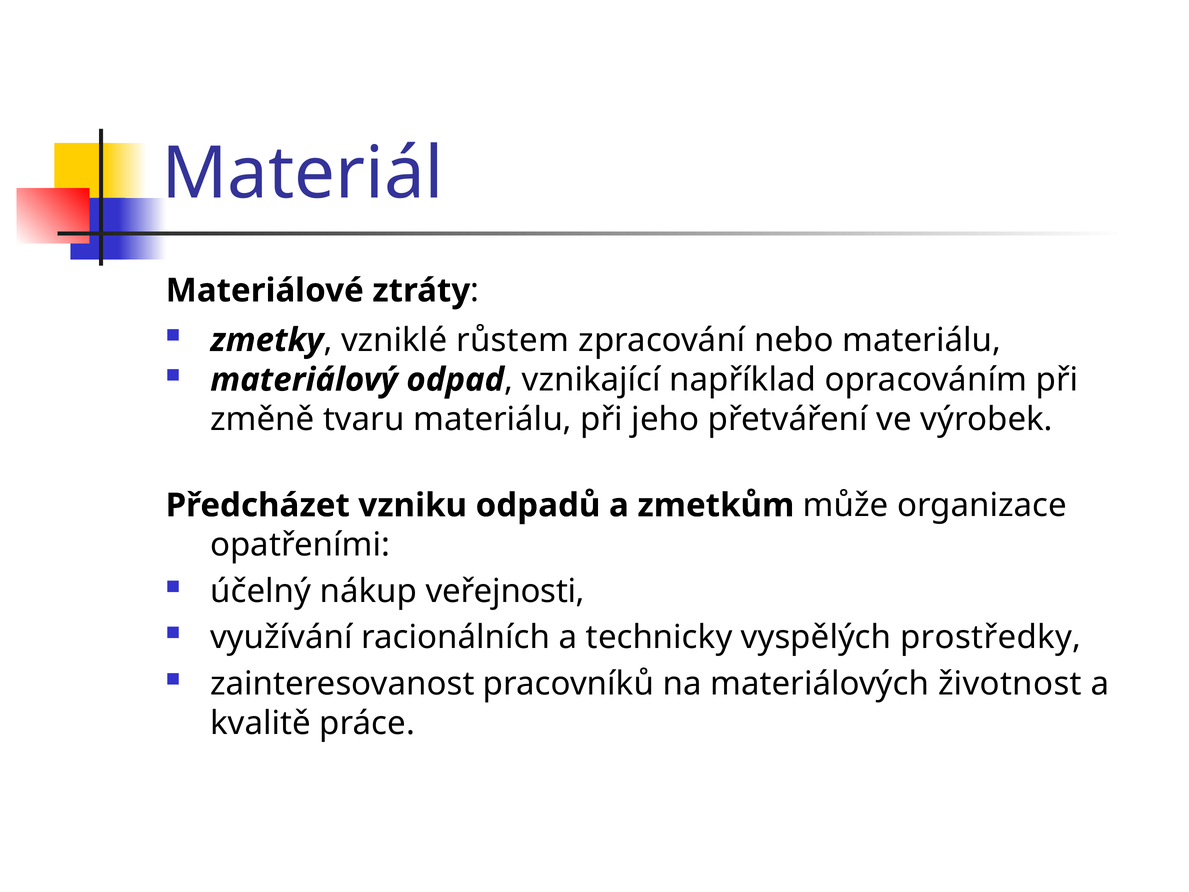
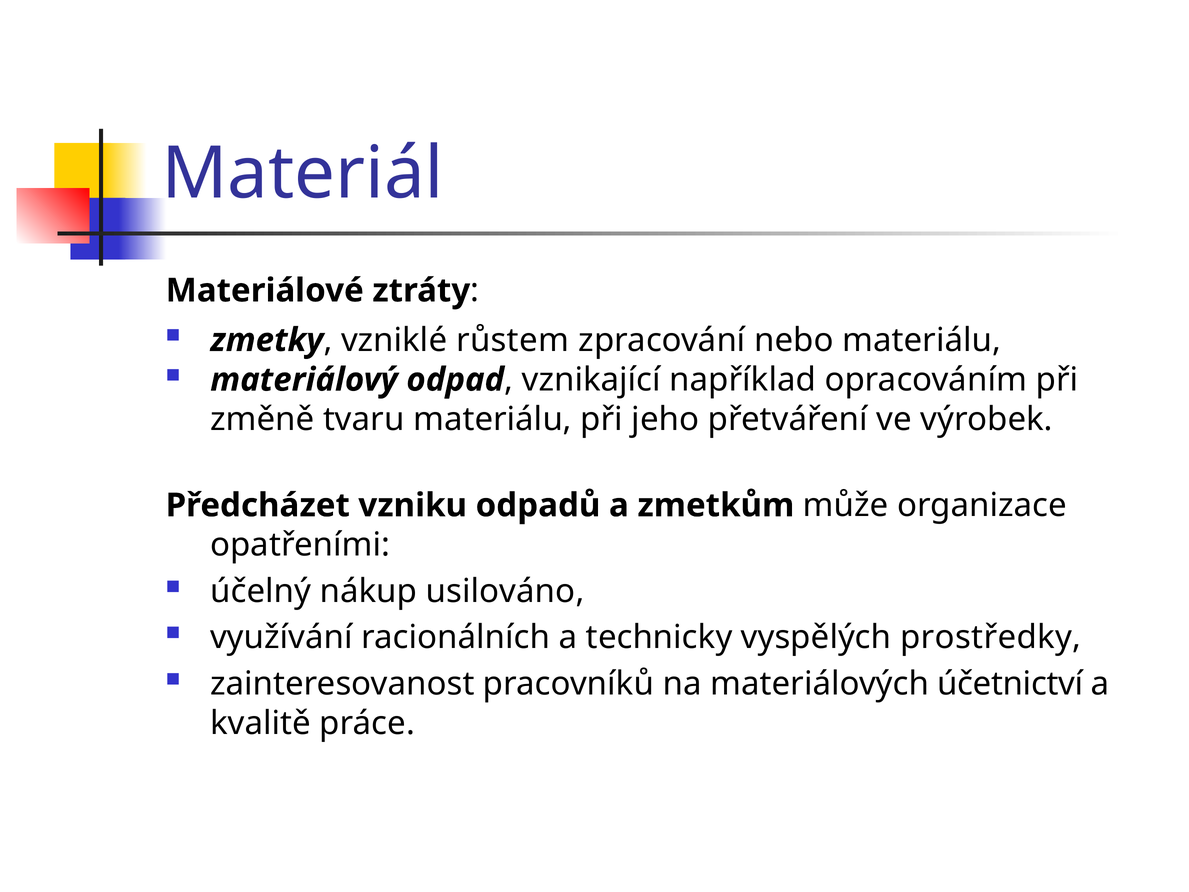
veřejnosti: veřejnosti -> usilováno (505, 591)
životnost: životnost -> účetnictví (1010, 684)
